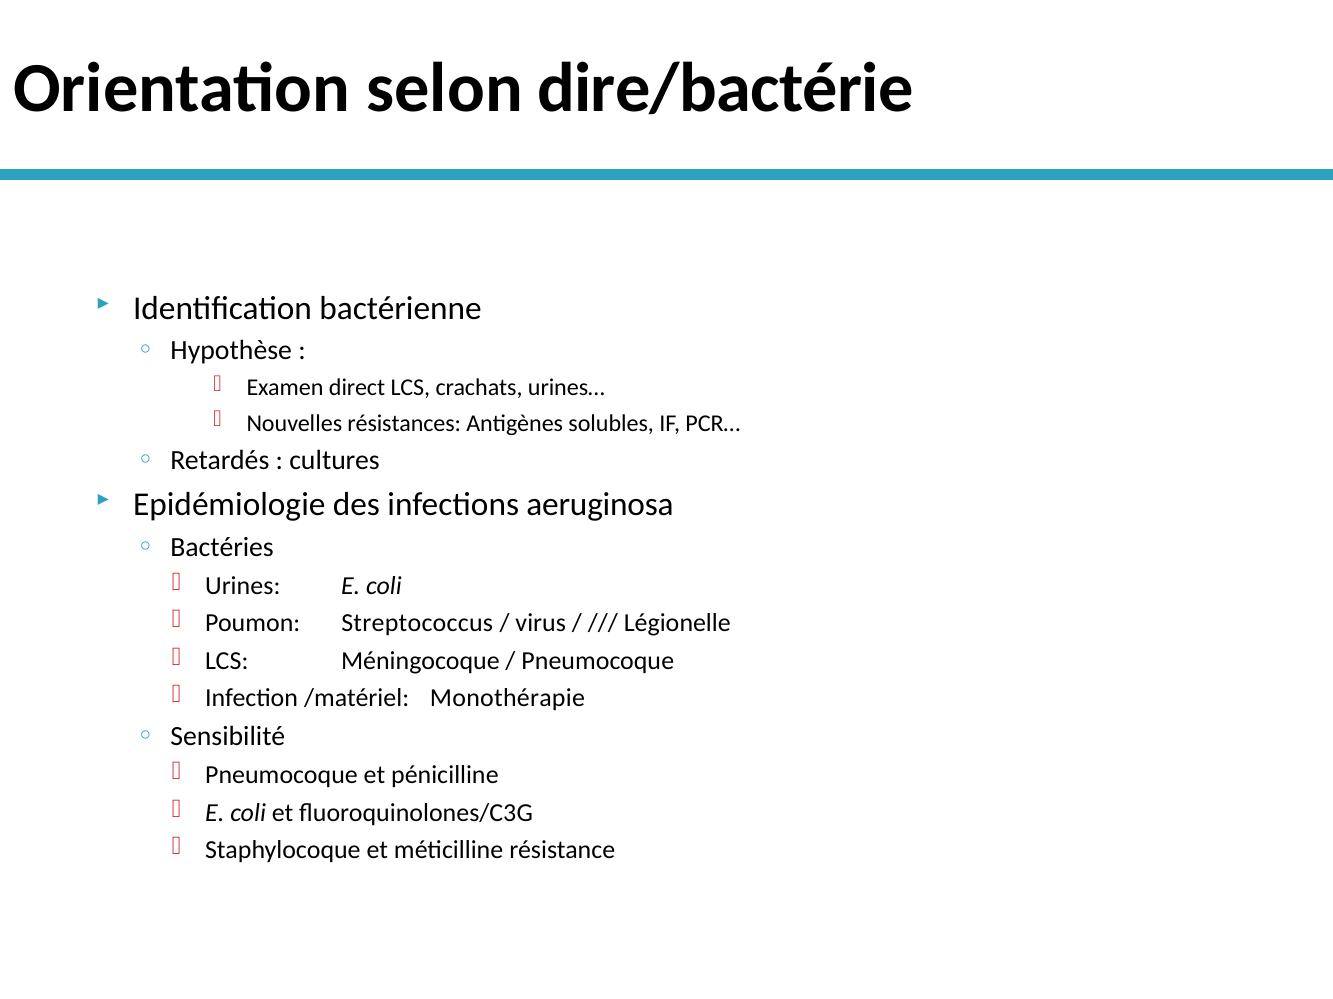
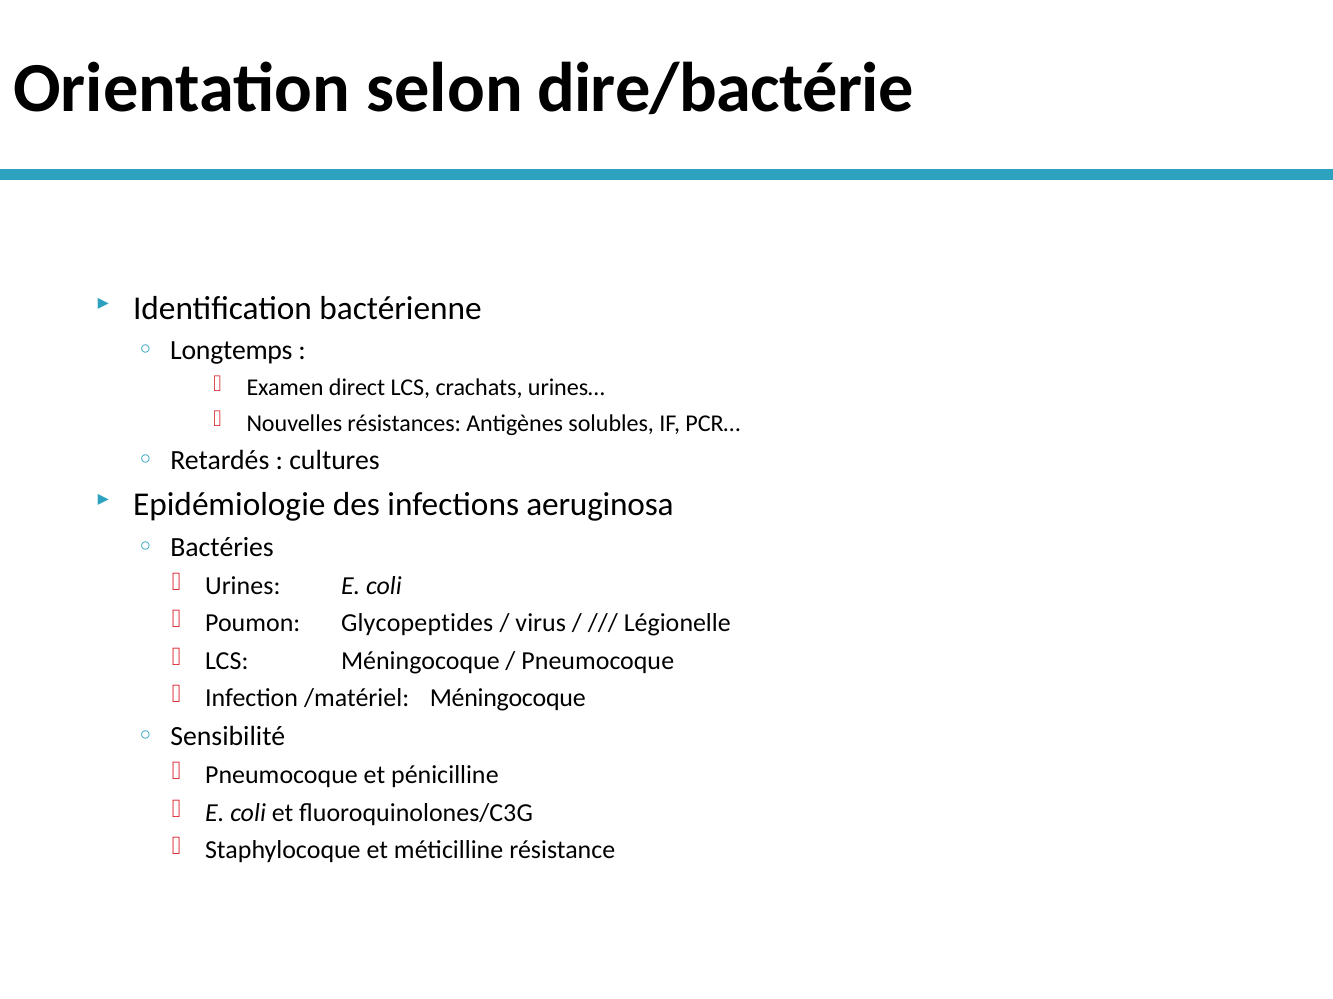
Hypothèse: Hypothèse -> Longtemps (231, 351)
Streptococcus: Streptococcus -> Glycopeptides (417, 624)
/matériel Monothérapie: Monothérapie -> Méningocoque (508, 699)
